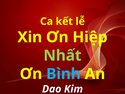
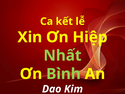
Bình colour: light blue -> light green (63, 74)
